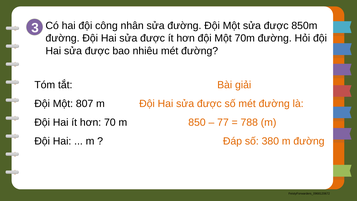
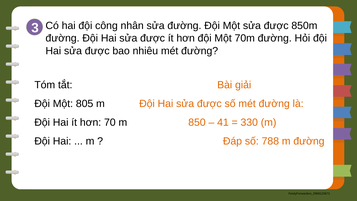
807: 807 -> 805 (85, 104)
77: 77 -> 41 (223, 122)
788: 788 -> 330 (249, 122)
380: 380 -> 788 (270, 141)
